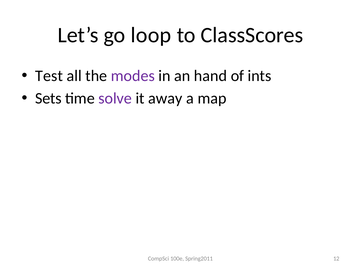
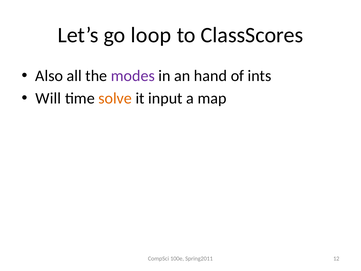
Test: Test -> Also (49, 76)
Sets: Sets -> Will (48, 98)
solve colour: purple -> orange (115, 98)
away: away -> input (165, 98)
